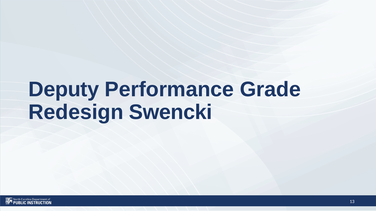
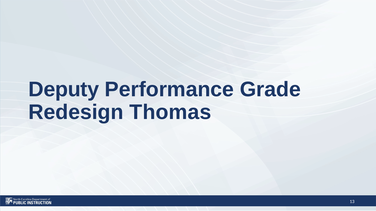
Swencki: Swencki -> Thomas (170, 112)
